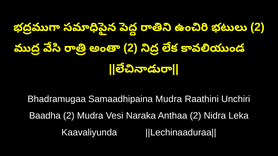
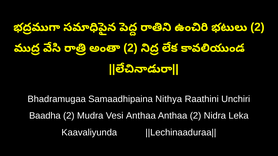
Samaadhipaina Mudra: Mudra -> Nithya (169, 99)
Vesi Naraka: Naraka -> Anthaa (141, 116)
